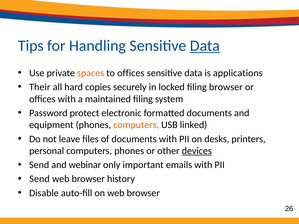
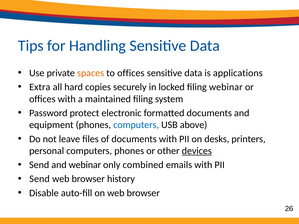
Data underline: present -> none (205, 46)
Their: Their -> Extra (40, 87)
filing browser: browser -> webinar (226, 87)
computers colour: orange -> blue (136, 125)
linked: linked -> above (194, 125)
important: important -> combined (143, 165)
